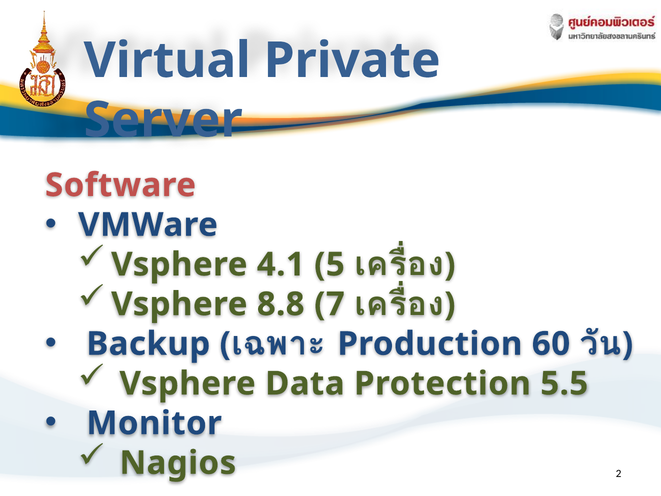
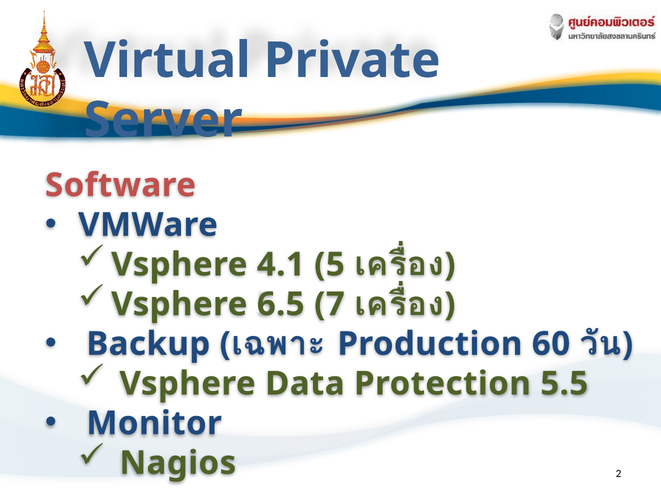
8.8: 8.8 -> 6.5 (281, 304)
